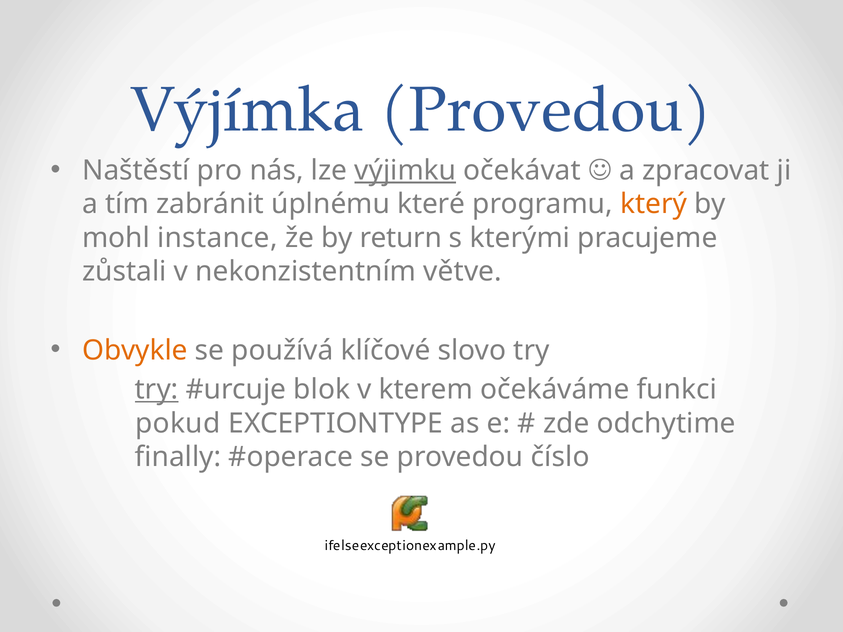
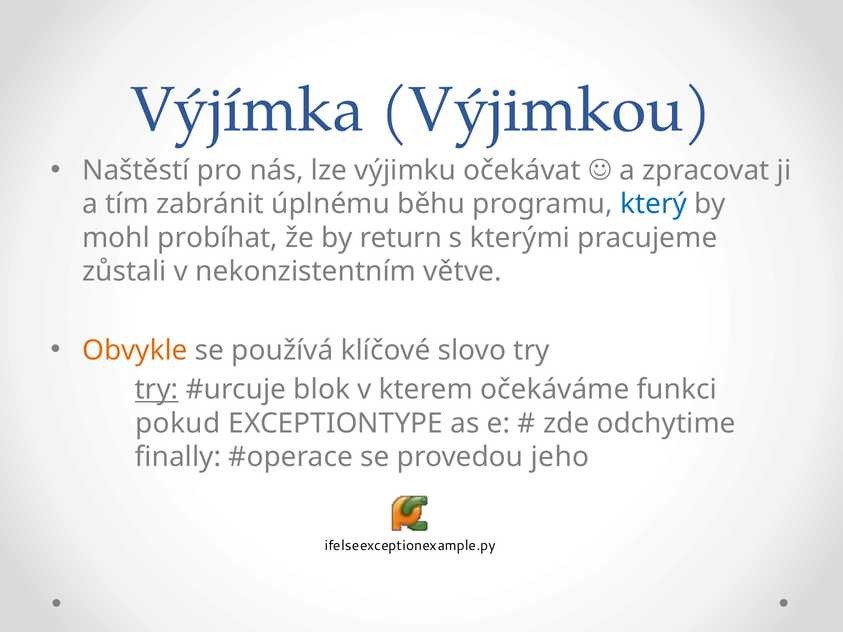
Výjímka Provedou: Provedou -> Výjimkou (546, 110)
výjimku underline: present -> none (405, 171)
které: které -> běhu (431, 204)
který colour: orange -> blue (654, 204)
instance: instance -> probíhat (218, 238)
číslo: číslo -> jeho (560, 457)
